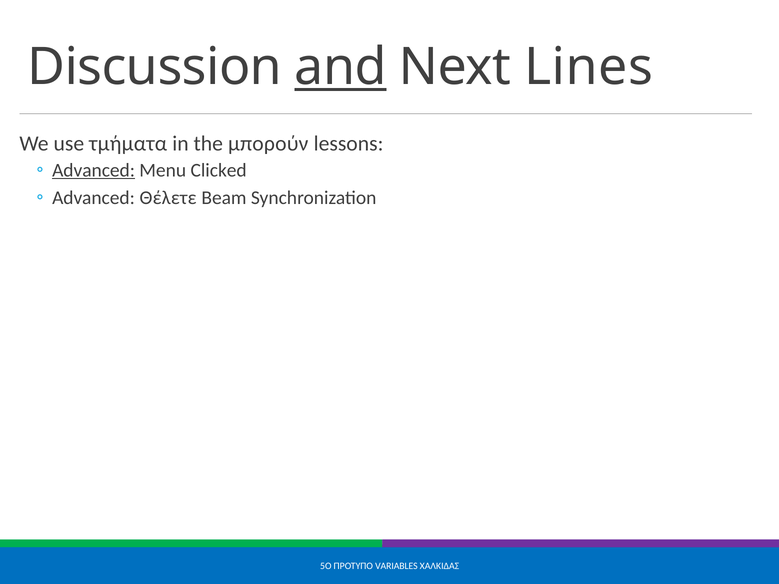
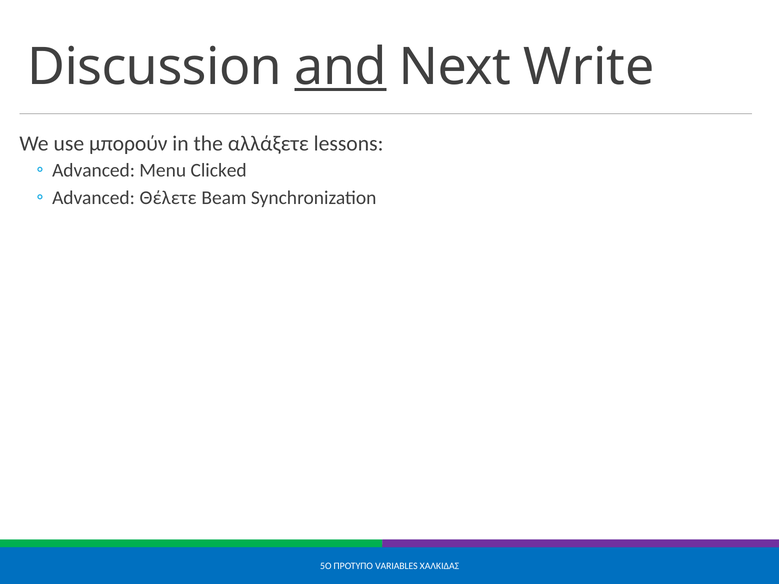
Lines: Lines -> Write (589, 67)
τμήματα: τμήματα -> μπορούν (128, 144)
μπορούν: μπορούν -> αλλάξετε (268, 144)
Advanced underline: present -> none (94, 170)
